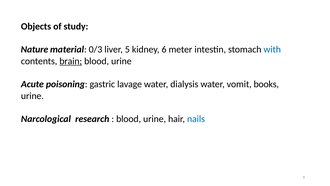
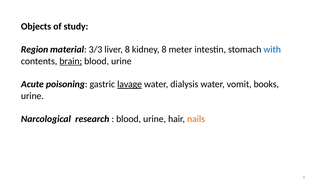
Nature: Nature -> Region (35, 49)
0/3: 0/3 -> 3/3 (96, 49)
liver 5: 5 -> 8 (127, 49)
kidney 6: 6 -> 8 (164, 49)
lavage underline: none -> present (130, 84)
nails colour: blue -> orange (196, 119)
